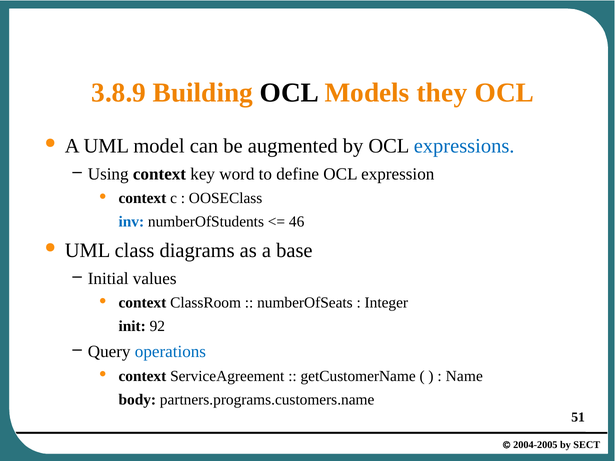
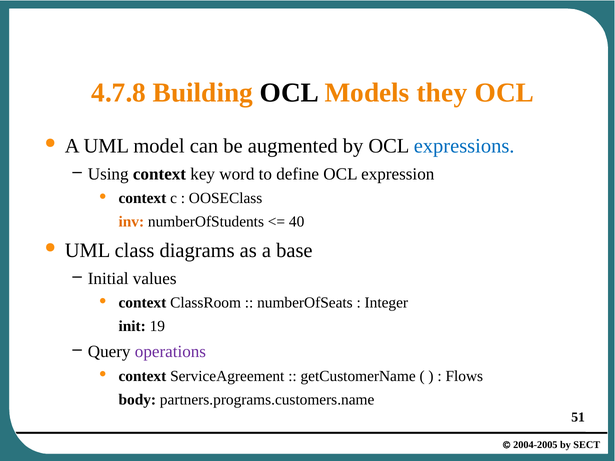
3.8.9: 3.8.9 -> 4.7.8 (119, 93)
inv colour: blue -> orange (131, 222)
46: 46 -> 40 (297, 222)
92: 92 -> 19 (157, 327)
operations colour: blue -> purple (170, 352)
Name: Name -> Flows (464, 376)
